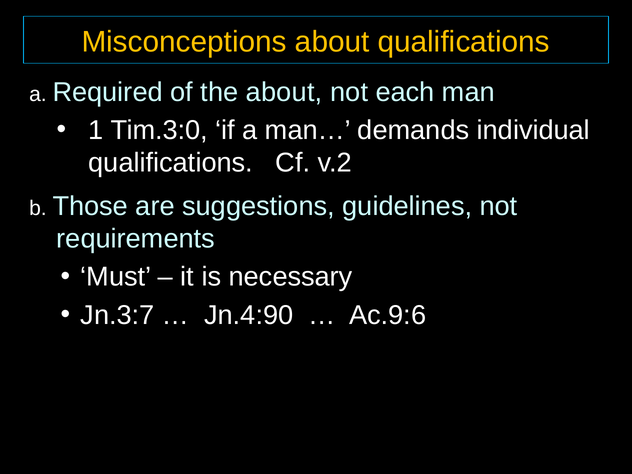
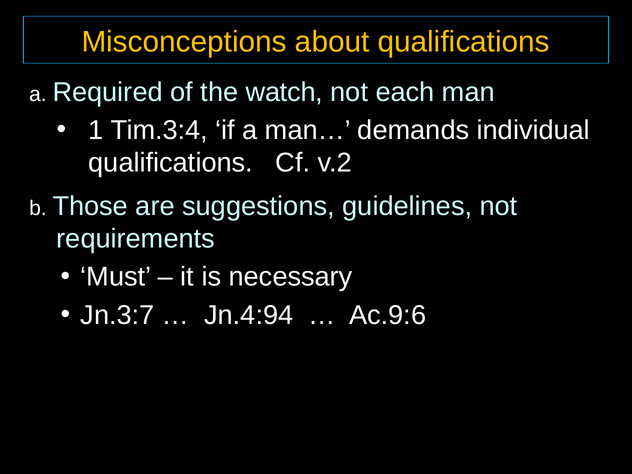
the about: about -> watch (284, 92)
Tim.3:0: Tim.3:0 -> Tim.3:4 (159, 130)
Jn.4:90: Jn.4:90 -> Jn.4:94 (249, 315)
